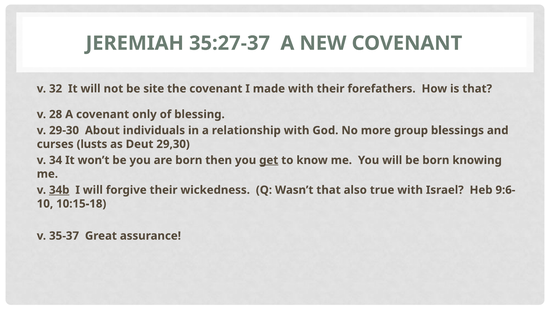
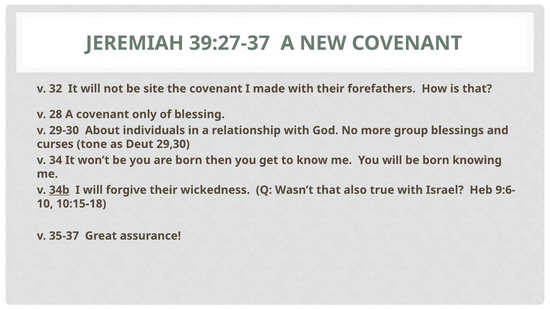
35:27-37: 35:27-37 -> 39:27-37 (230, 43)
lusts: lusts -> tone (92, 144)
get underline: present -> none (269, 160)
